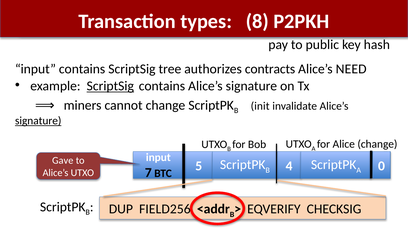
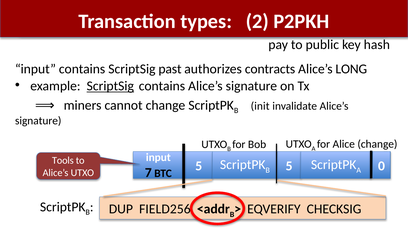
8: 8 -> 2 (257, 21)
tree: tree -> past (170, 69)
NEED: NEED -> LONG (351, 69)
signature underline: present -> none (38, 120)
Gave: Gave -> Tools (63, 160)
4: 4 -> 5 (289, 166)
